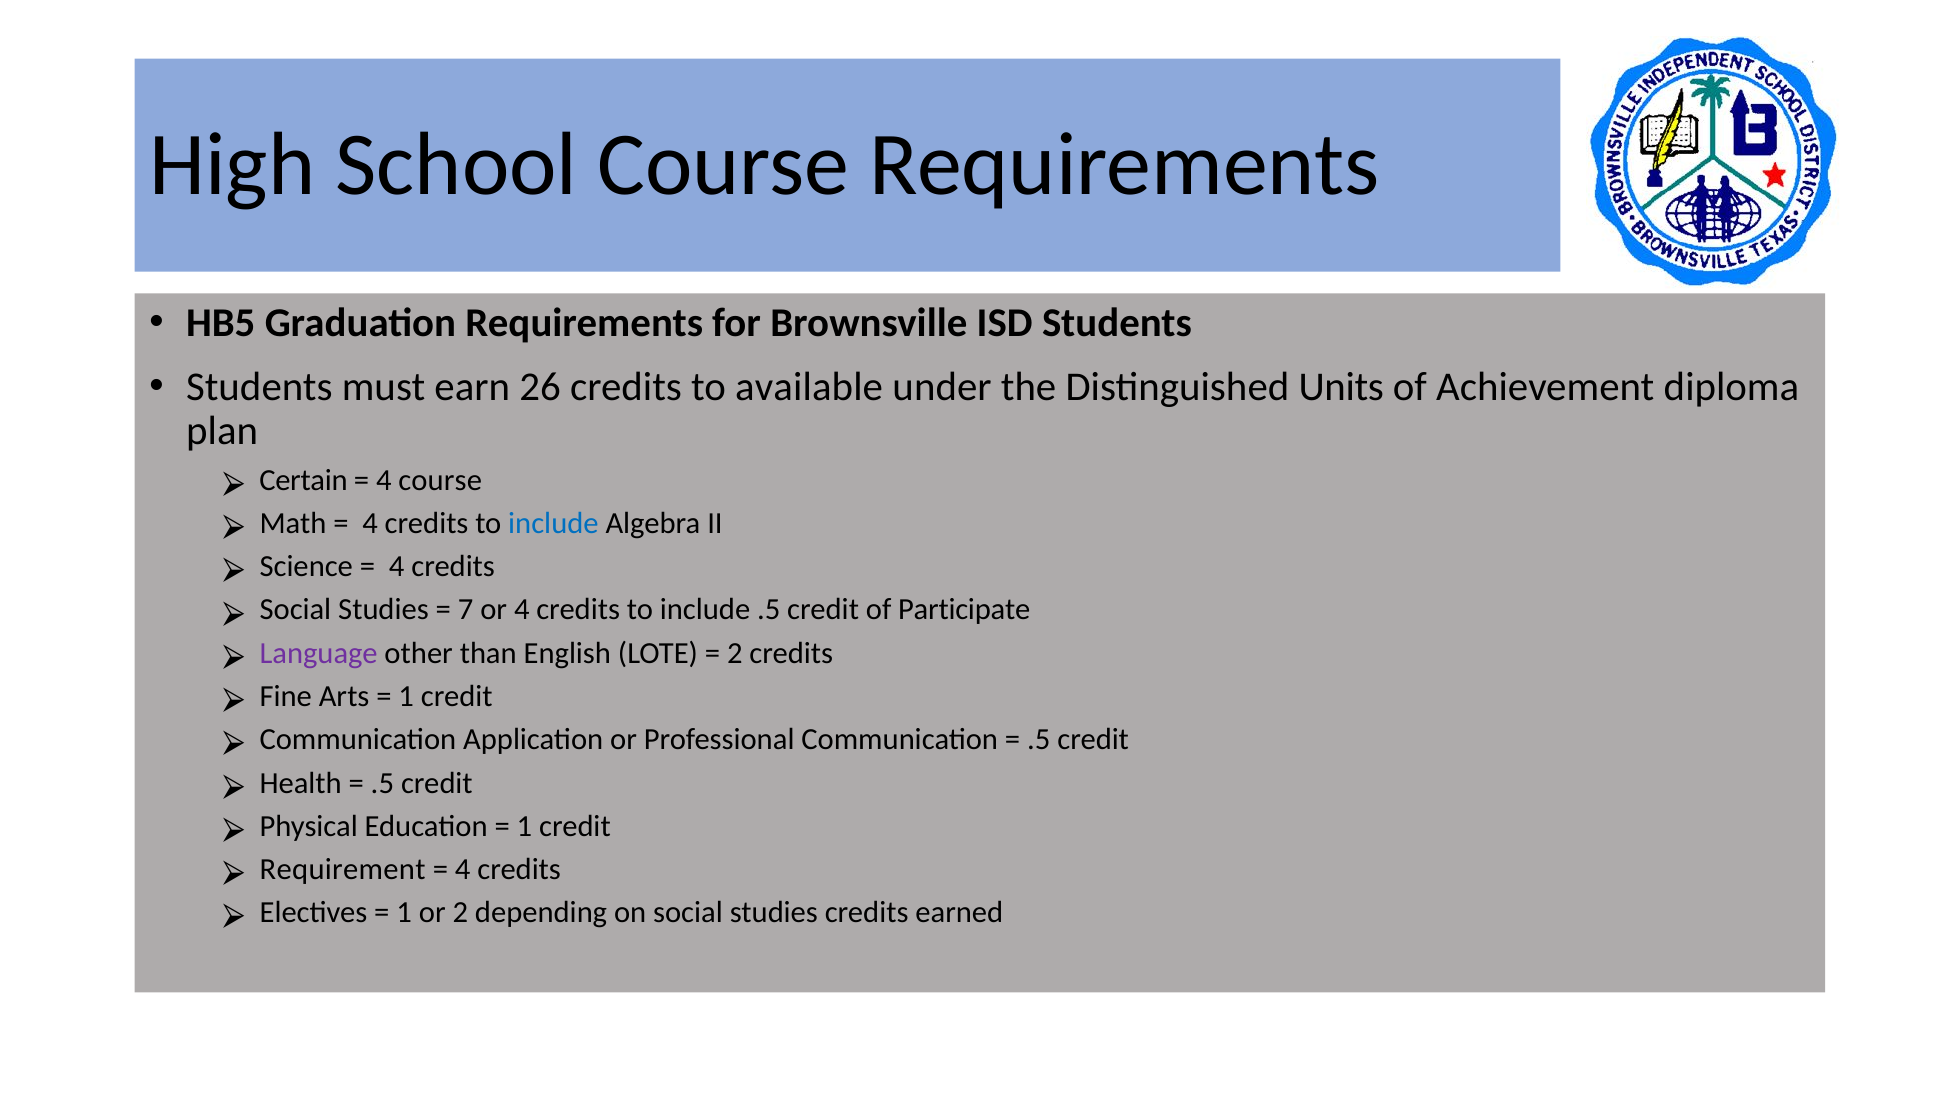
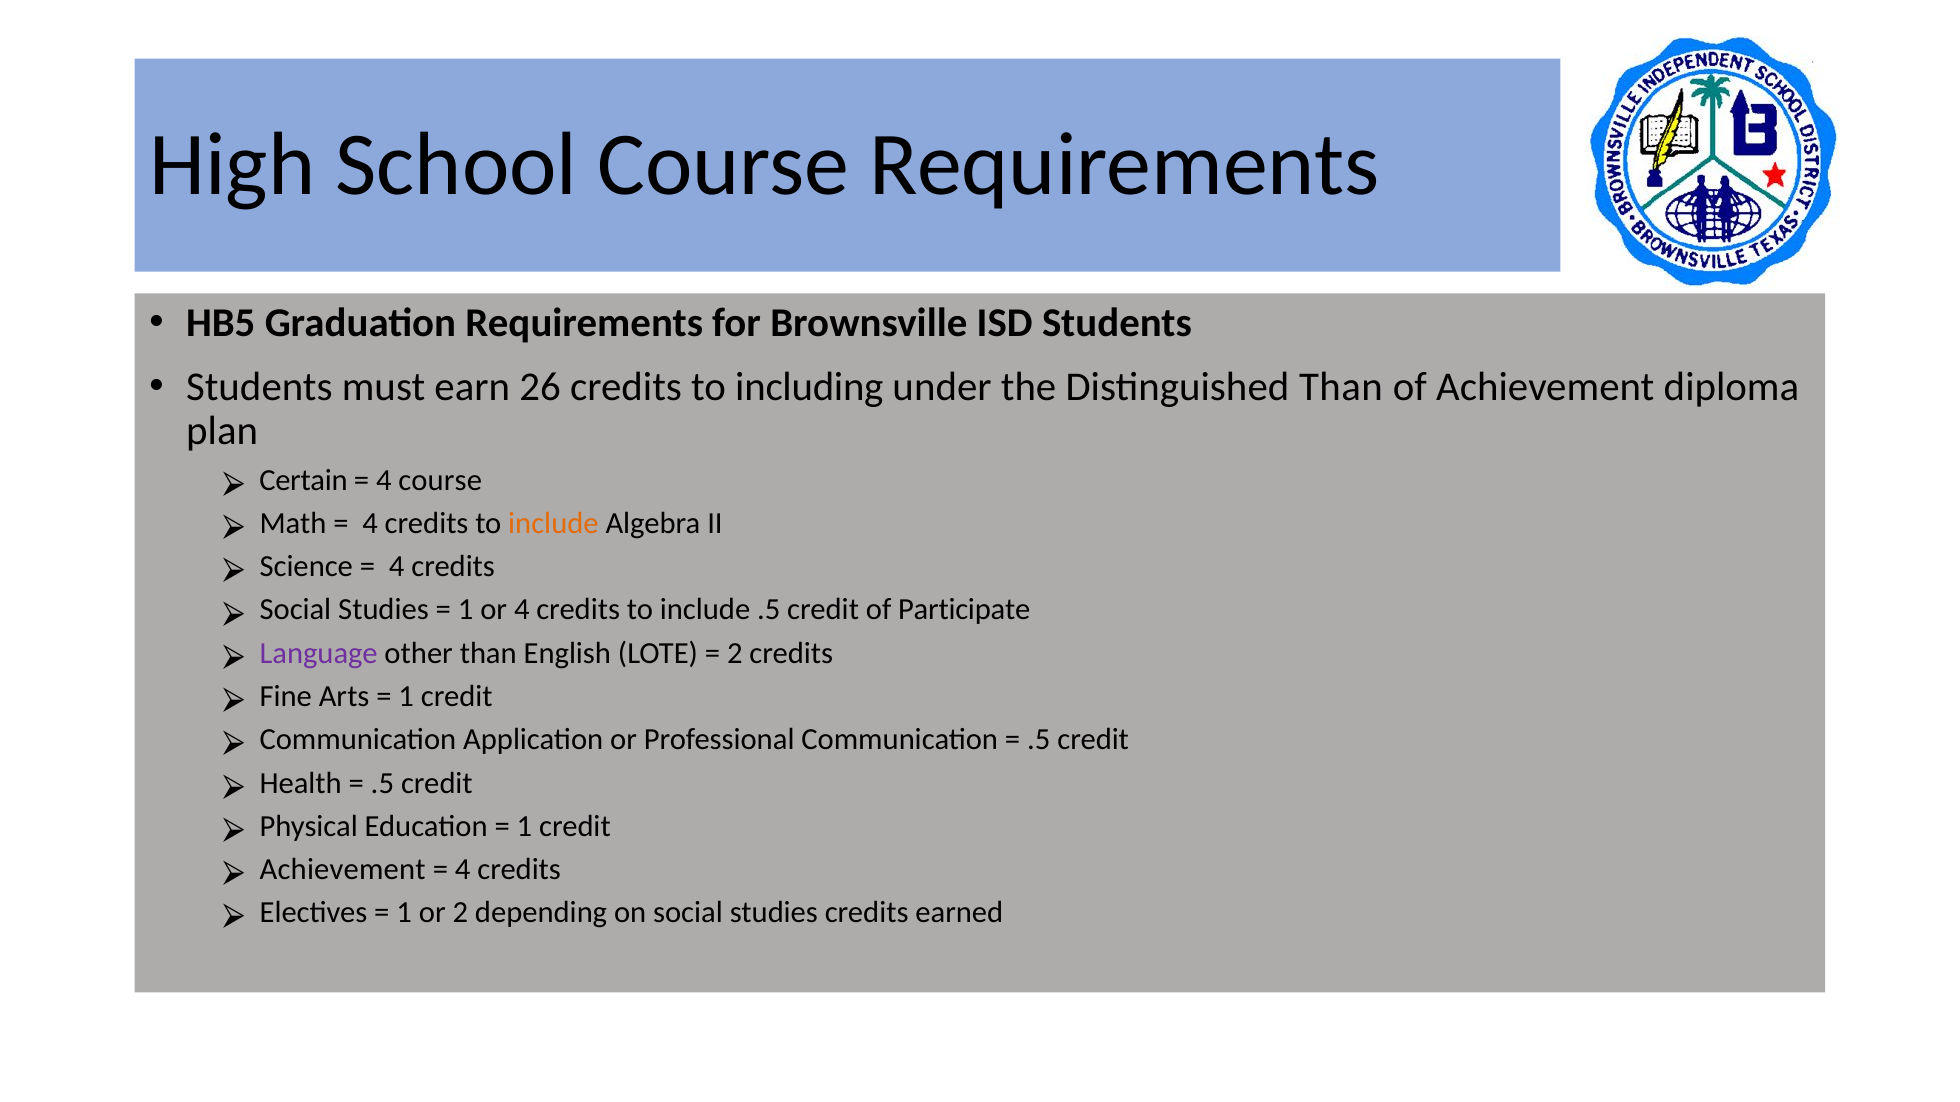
available: available -> including (809, 387)
Distinguished Units: Units -> Than (1341, 387)
include colour: blue -> orange (553, 524)
7: 7 -> 1 (466, 610)
Requirement: Requirement -> Achievement (343, 870)
